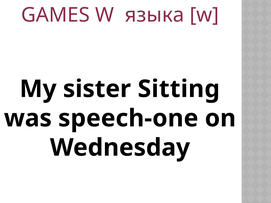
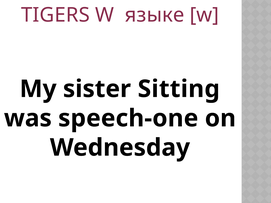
GAMES: GAMES -> TIGERS (55, 15)
языка: языка -> языке (155, 15)
